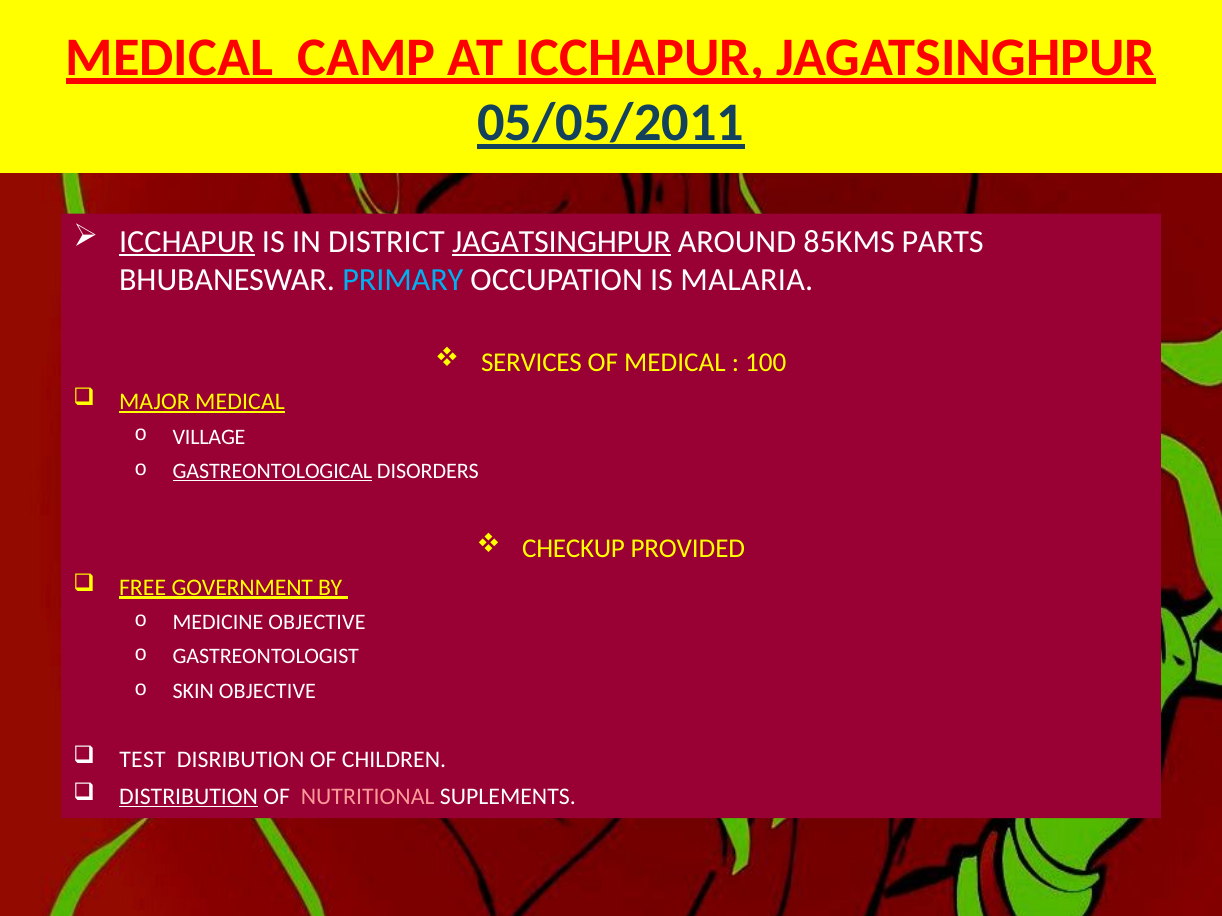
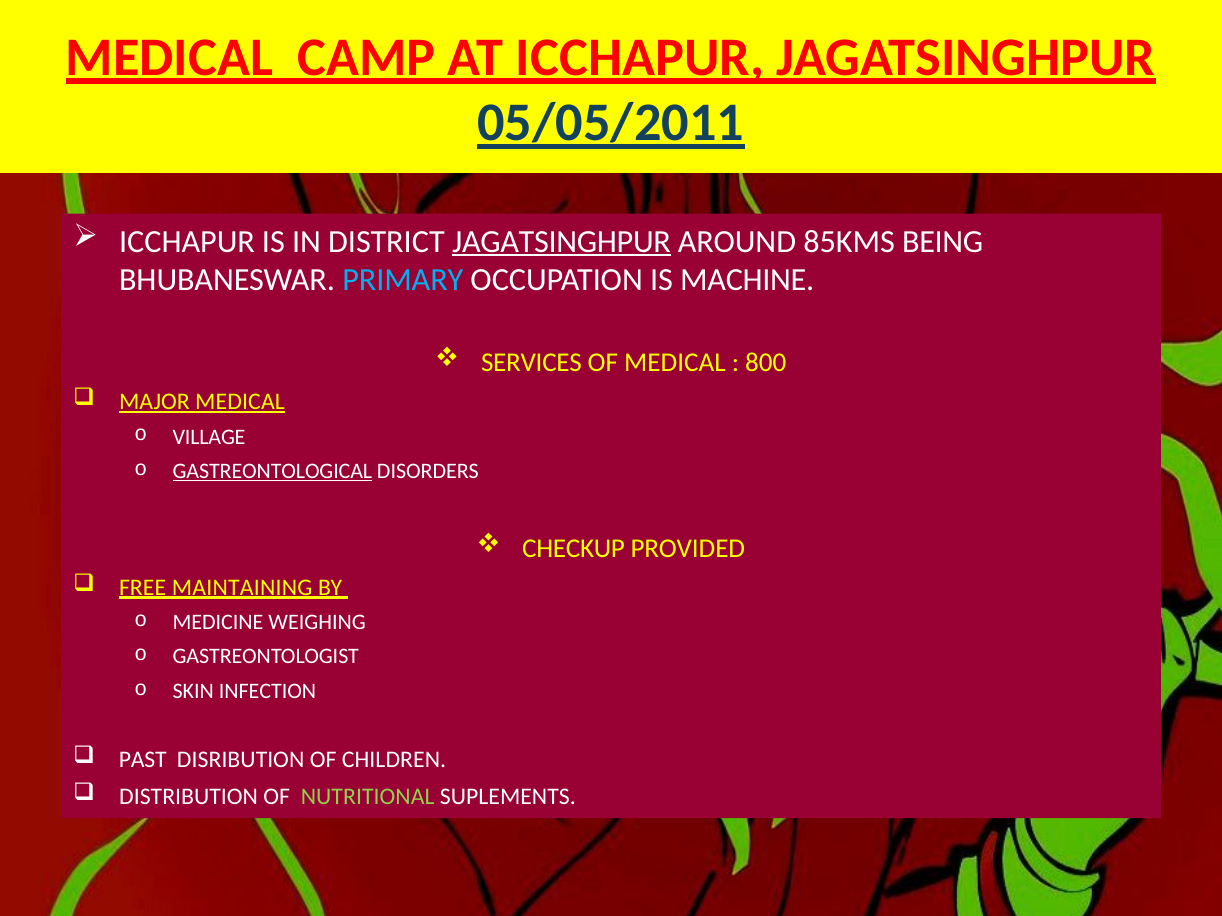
ICCHAPUR underline: present -> none (187, 242)
PARTS: PARTS -> BEING (943, 242)
MALARIA: MALARIA -> MACHINE (747, 280)
100: 100 -> 800 (766, 363)
GOVERNMENT: GOVERNMENT -> MAINTAINING (242, 588)
MEDICINE OBJECTIVE: OBJECTIVE -> WEIGHING (317, 623)
SKIN OBJECTIVE: OBJECTIVE -> INFECTION (268, 691)
TEST: TEST -> PAST (143, 760)
DISTRIBUTION underline: present -> none (189, 797)
NUTRITIONAL colour: pink -> light green (368, 797)
